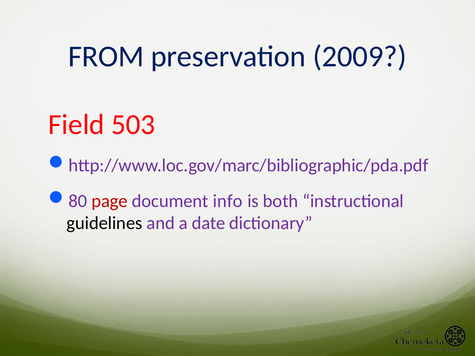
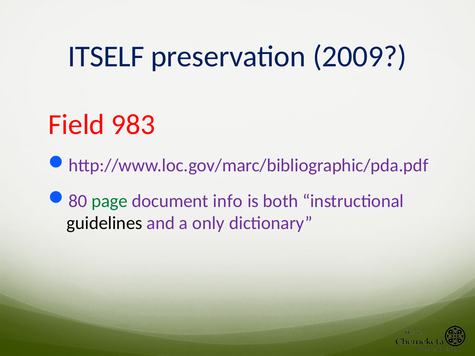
FROM: FROM -> ITSELF (106, 57)
503: 503 -> 983 (133, 125)
page colour: red -> green (110, 201)
date: date -> only (208, 223)
